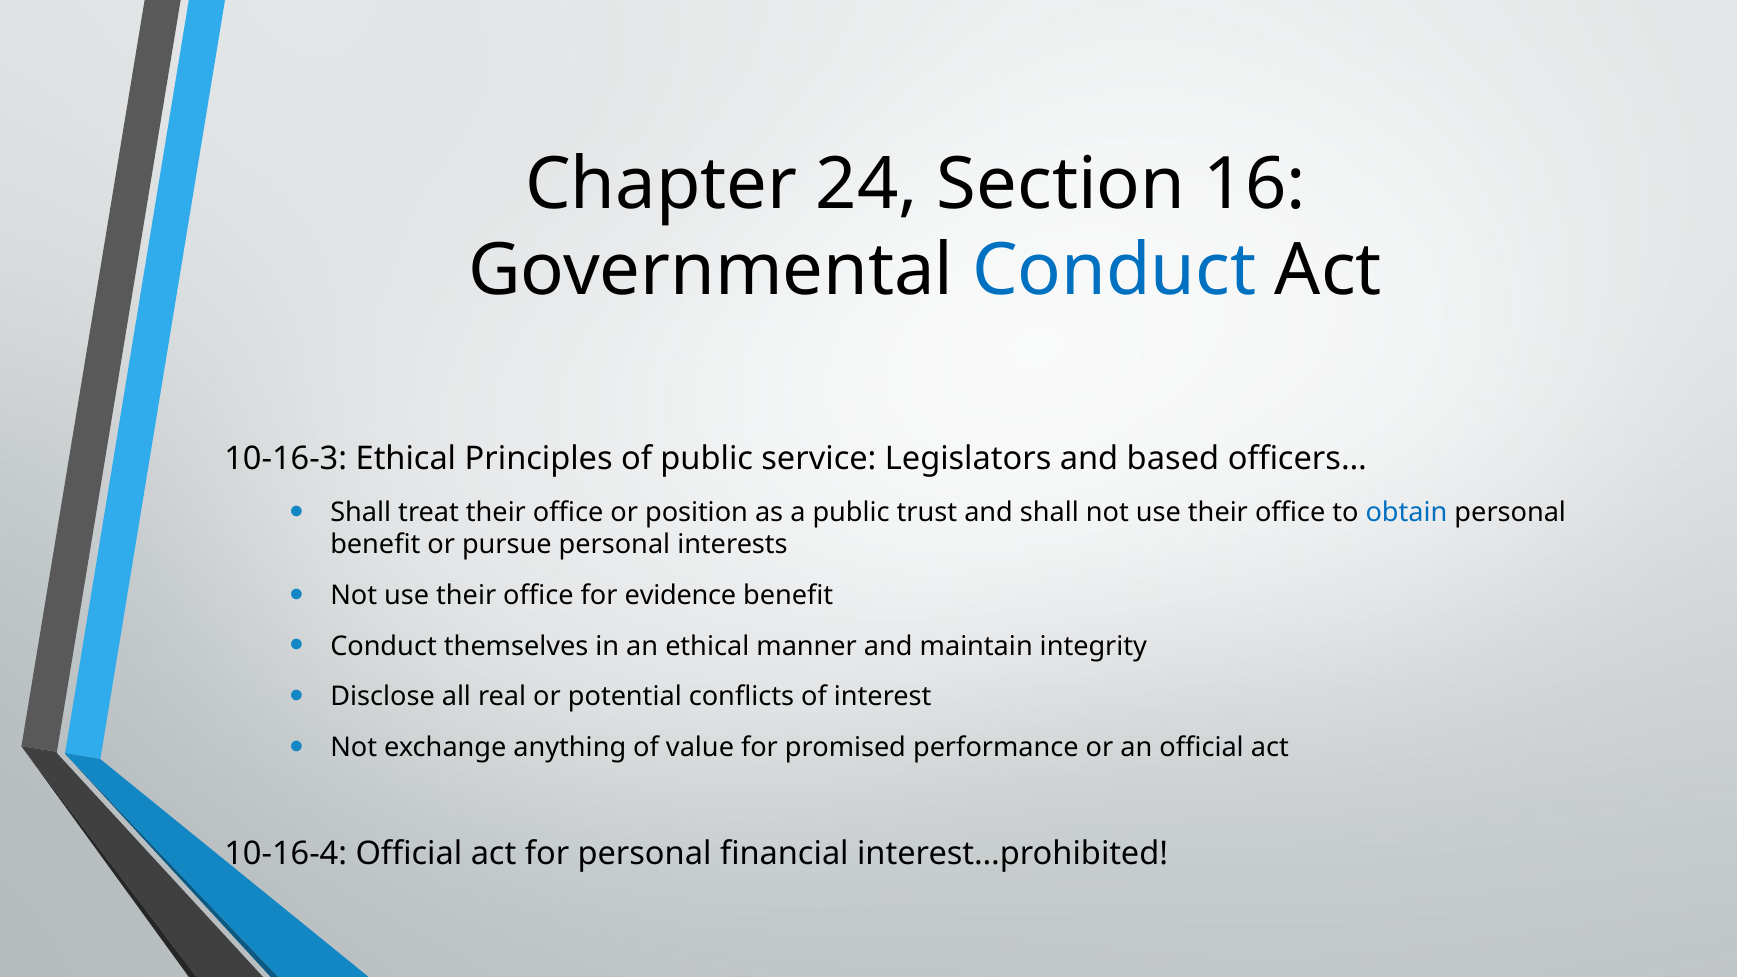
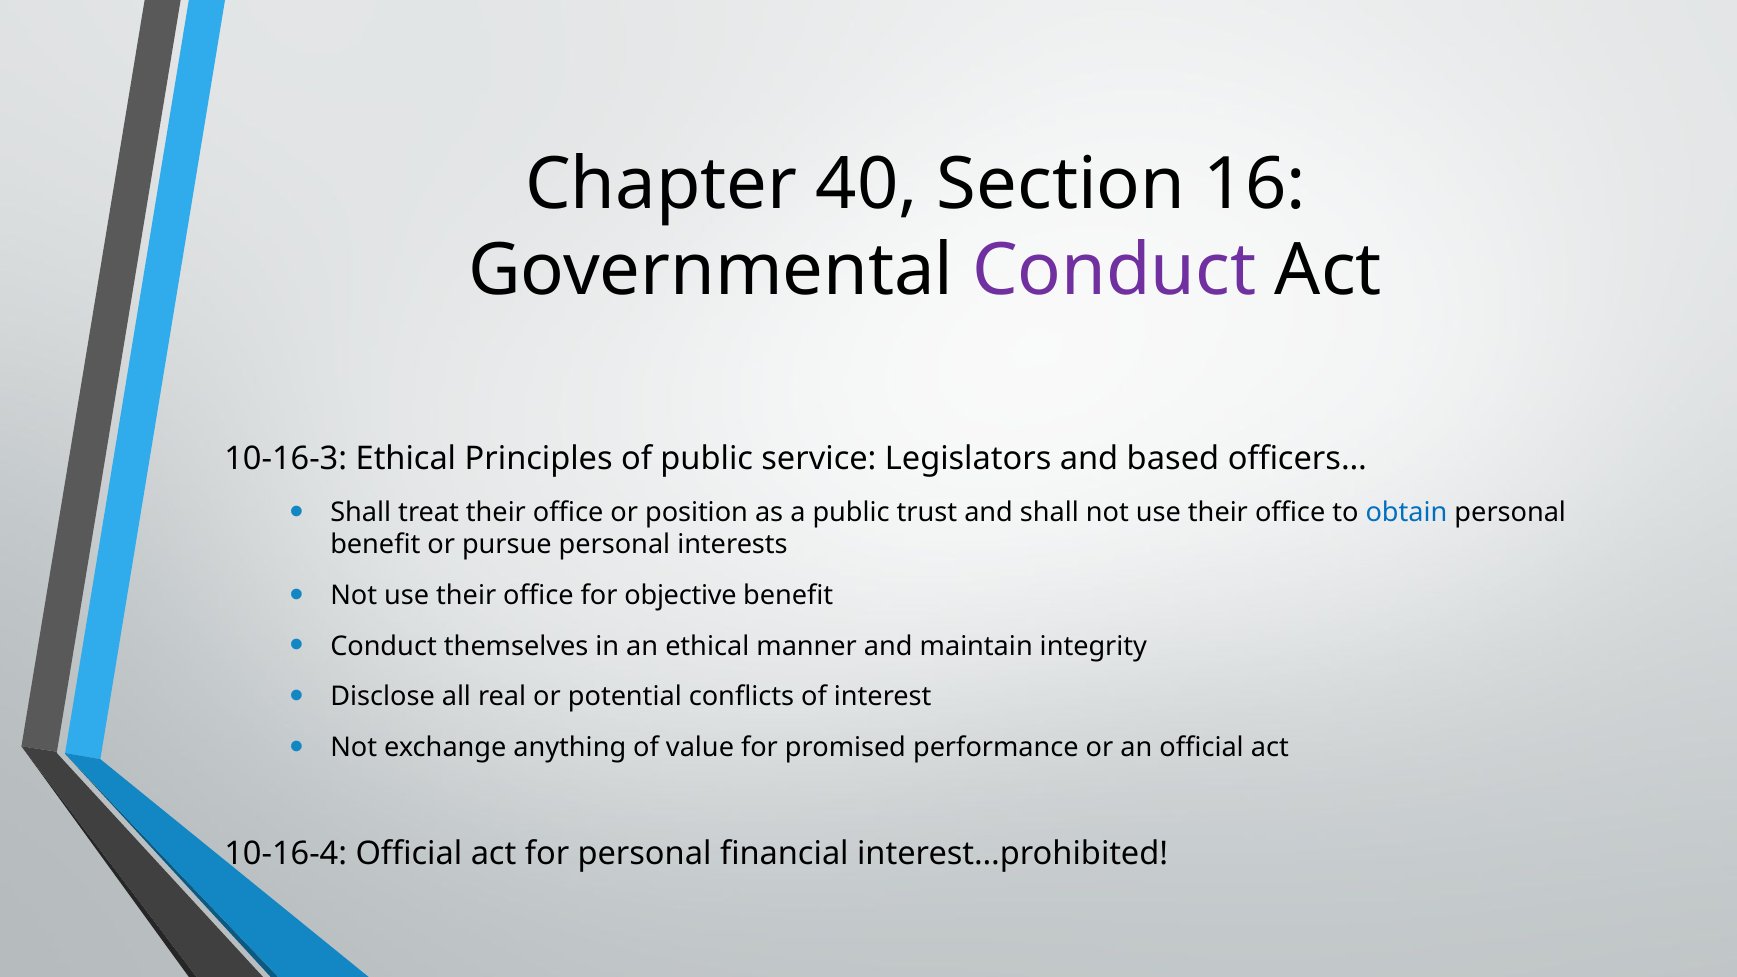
24: 24 -> 40 (867, 184)
Conduct colour: blue -> purple (1114, 271)
evidence: evidence -> objective (681, 596)
